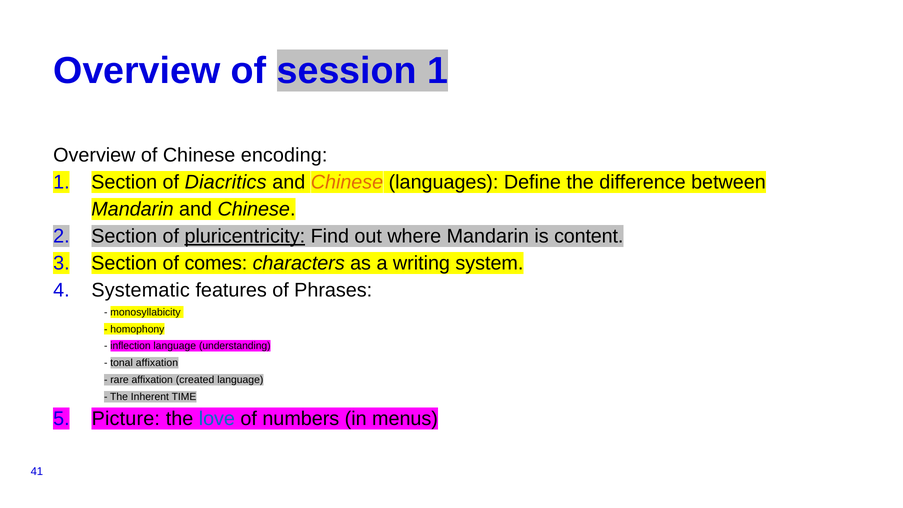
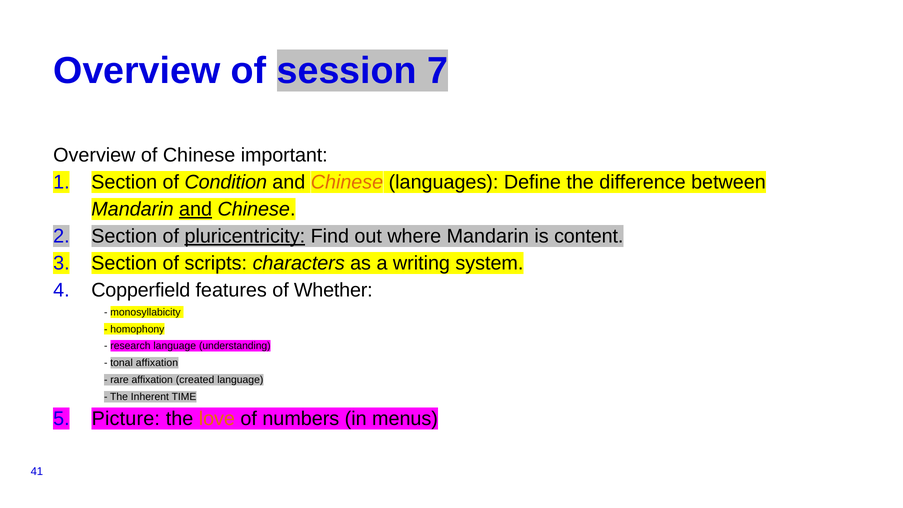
session 1: 1 -> 7 (438, 71)
encoding: encoding -> important (284, 155)
Diacritics: Diacritics -> Condition (226, 182)
and underline: none -> present (196, 209)
comes: comes -> scripts (216, 263)
Systematic: Systematic -> Copperfield (141, 290)
Phrases: Phrases -> Whether (333, 290)
inflection: inflection -> research (130, 346)
love colour: blue -> orange (217, 419)
